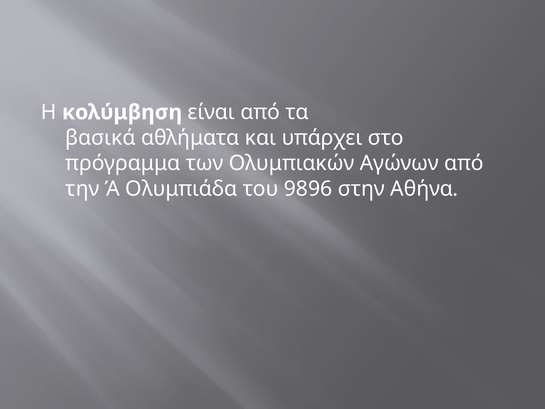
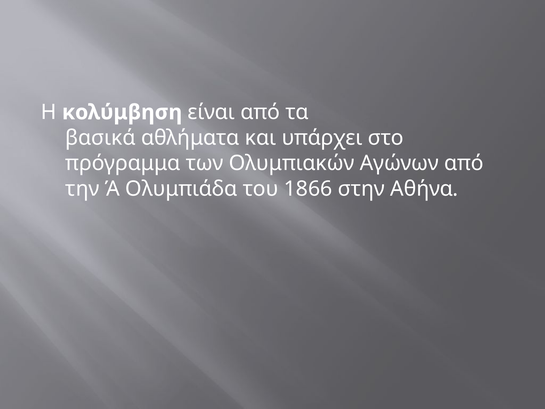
9896: 9896 -> 1866 (308, 189)
